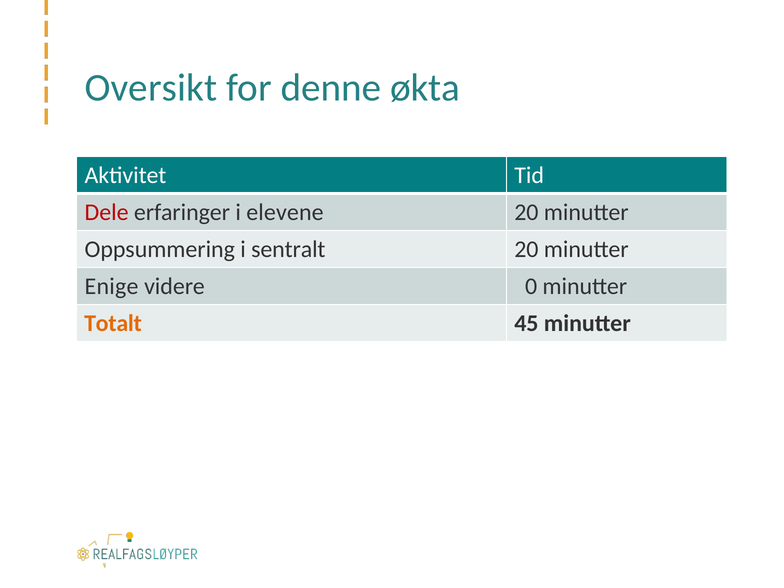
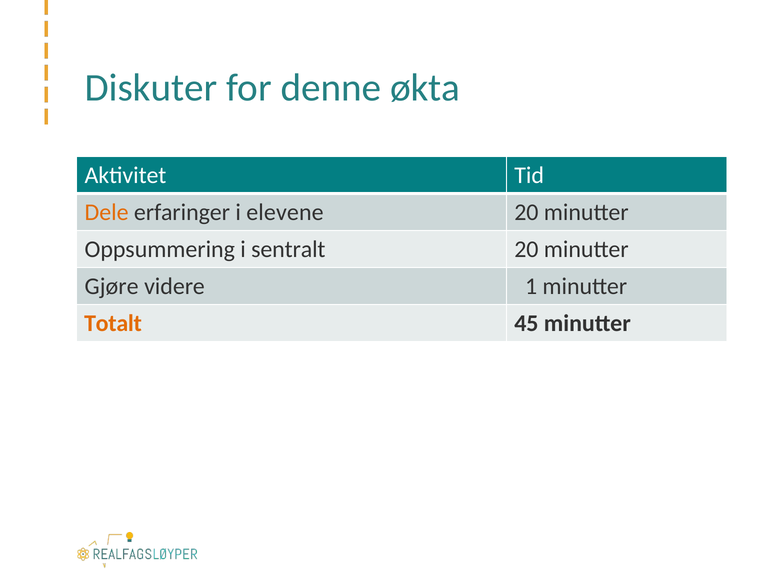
Oversikt: Oversikt -> Diskuter (151, 88)
Dele colour: red -> orange (107, 212)
Enige: Enige -> Gjøre (112, 286)
0: 0 -> 1 (531, 286)
